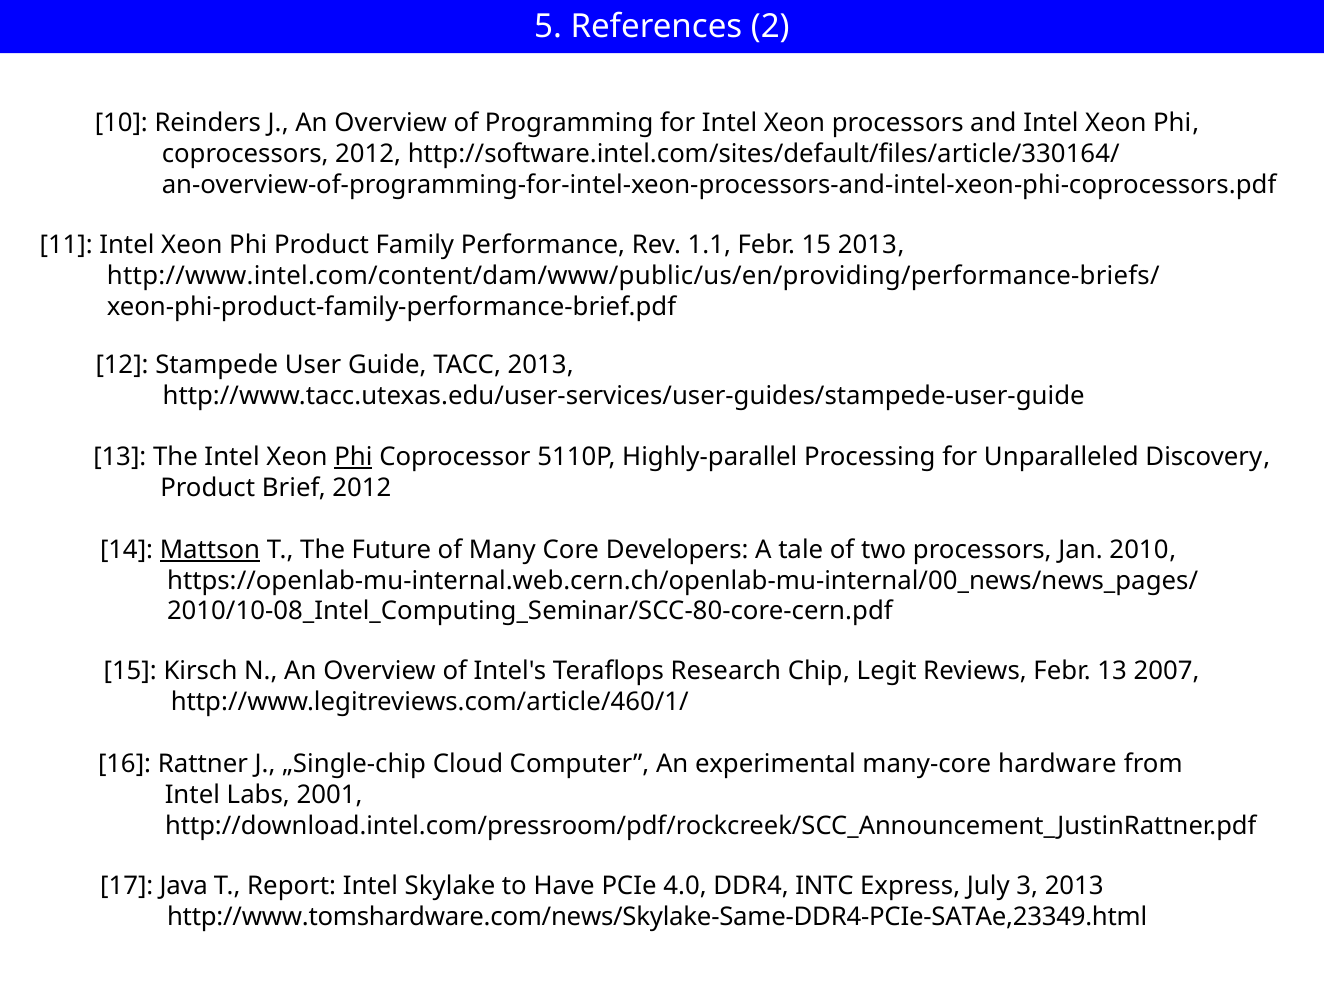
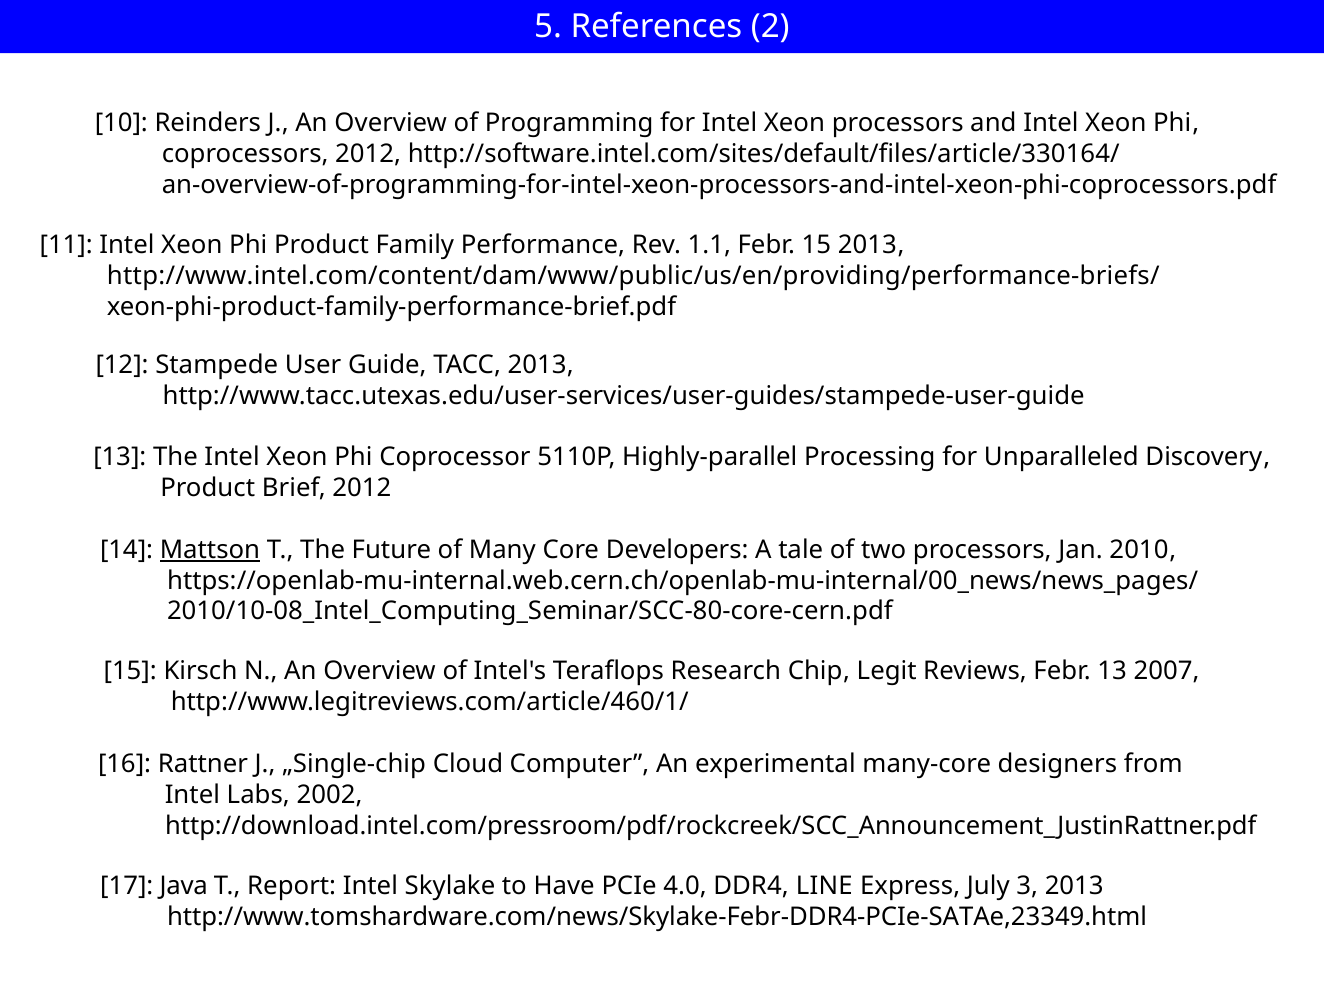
Phi underline: present -> none (353, 457)
hardware: hardware -> designers (1057, 764)
2001: 2001 -> 2002 (329, 795)
INTC: INTC -> LINE (824, 886)
http://www.tomshardware.com/news/Skylake-Same-DDR4-PCIe-SATAe,23349.html: http://www.tomshardware.com/news/Skylake-Same-DDR4-PCIe-SATAe,23349.html -> http://www.tomshardware.com/news/Skylake-Febr-DDR4-PCIe-SATAe,23349.html (657, 917)
